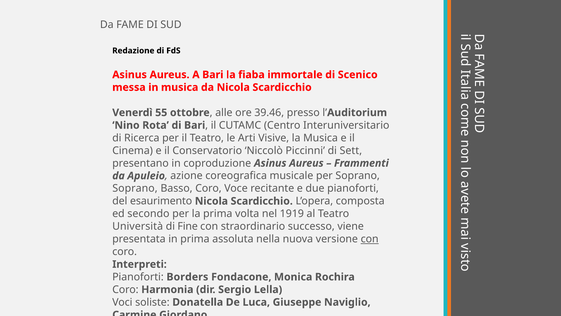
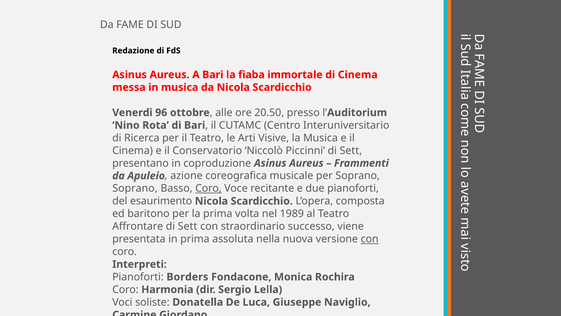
di Scenico: Scenico -> Cinema (358, 75)
55: 55 -> 96 (161, 112)
39.46: 39.46 -> 20.50 (269, 112)
Coro underline: none -> present (208, 188)
secondo: secondo -> baritono (148, 213)
1919: 1919 -> 1989 (292, 213)
Università: Università -> Affrontare (138, 226)
Fine: Fine -> Sett (188, 226)
